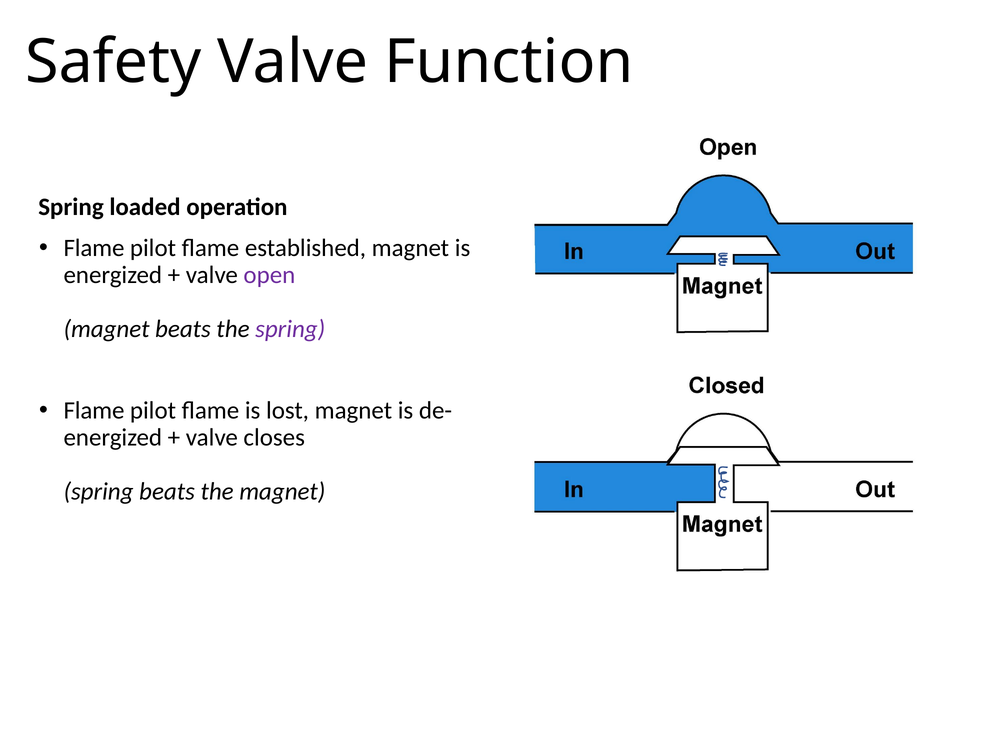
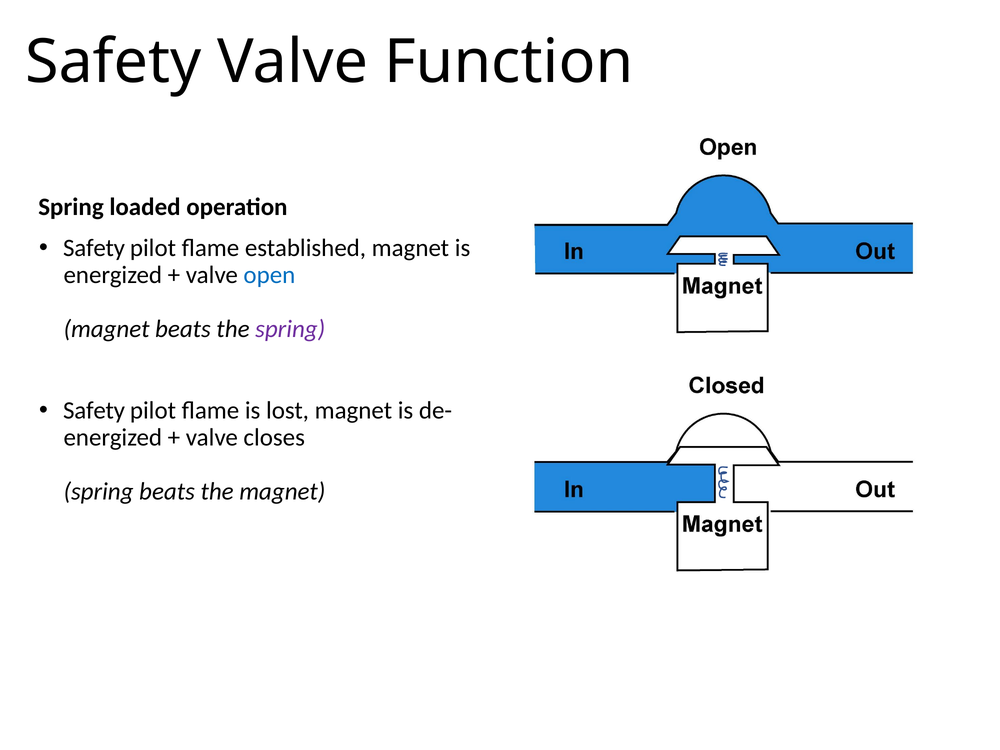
Flame: Flame -> Safety (94, 248)
open colour: purple -> blue (269, 275)
Flame: Flame -> Safety (94, 411)
